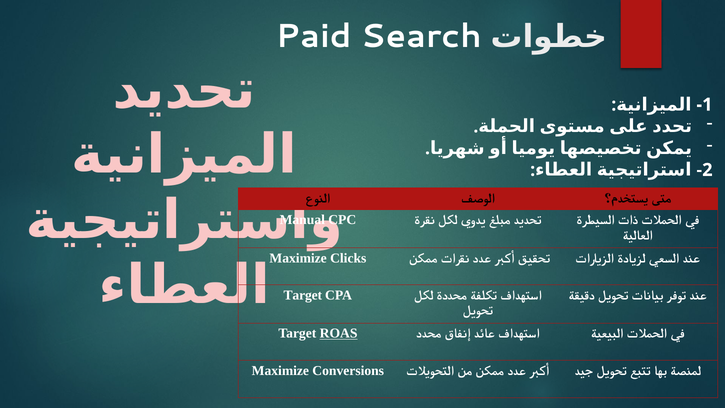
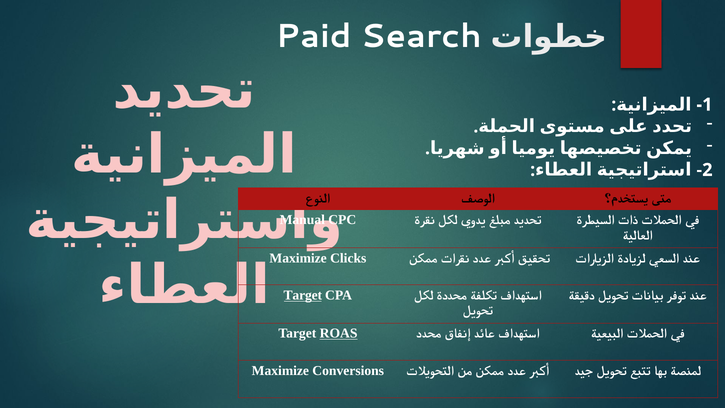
Target underline: none -> present (303, 295)
